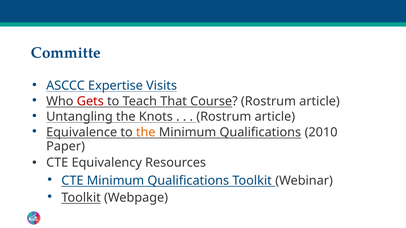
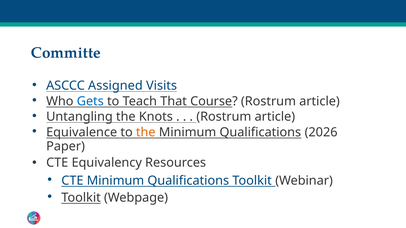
Expertise: Expertise -> Assigned (115, 86)
Gets colour: red -> blue (90, 101)
2010: 2010 -> 2026 (321, 132)
